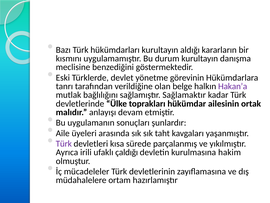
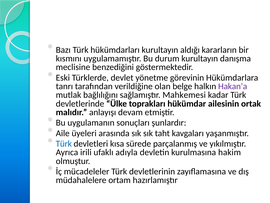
Sağlamaktır: Sağlamaktır -> Mahkemesi (184, 95)
Türk colour: purple -> blue (64, 143)
çaldığı: çaldığı -> adıyla (127, 152)
